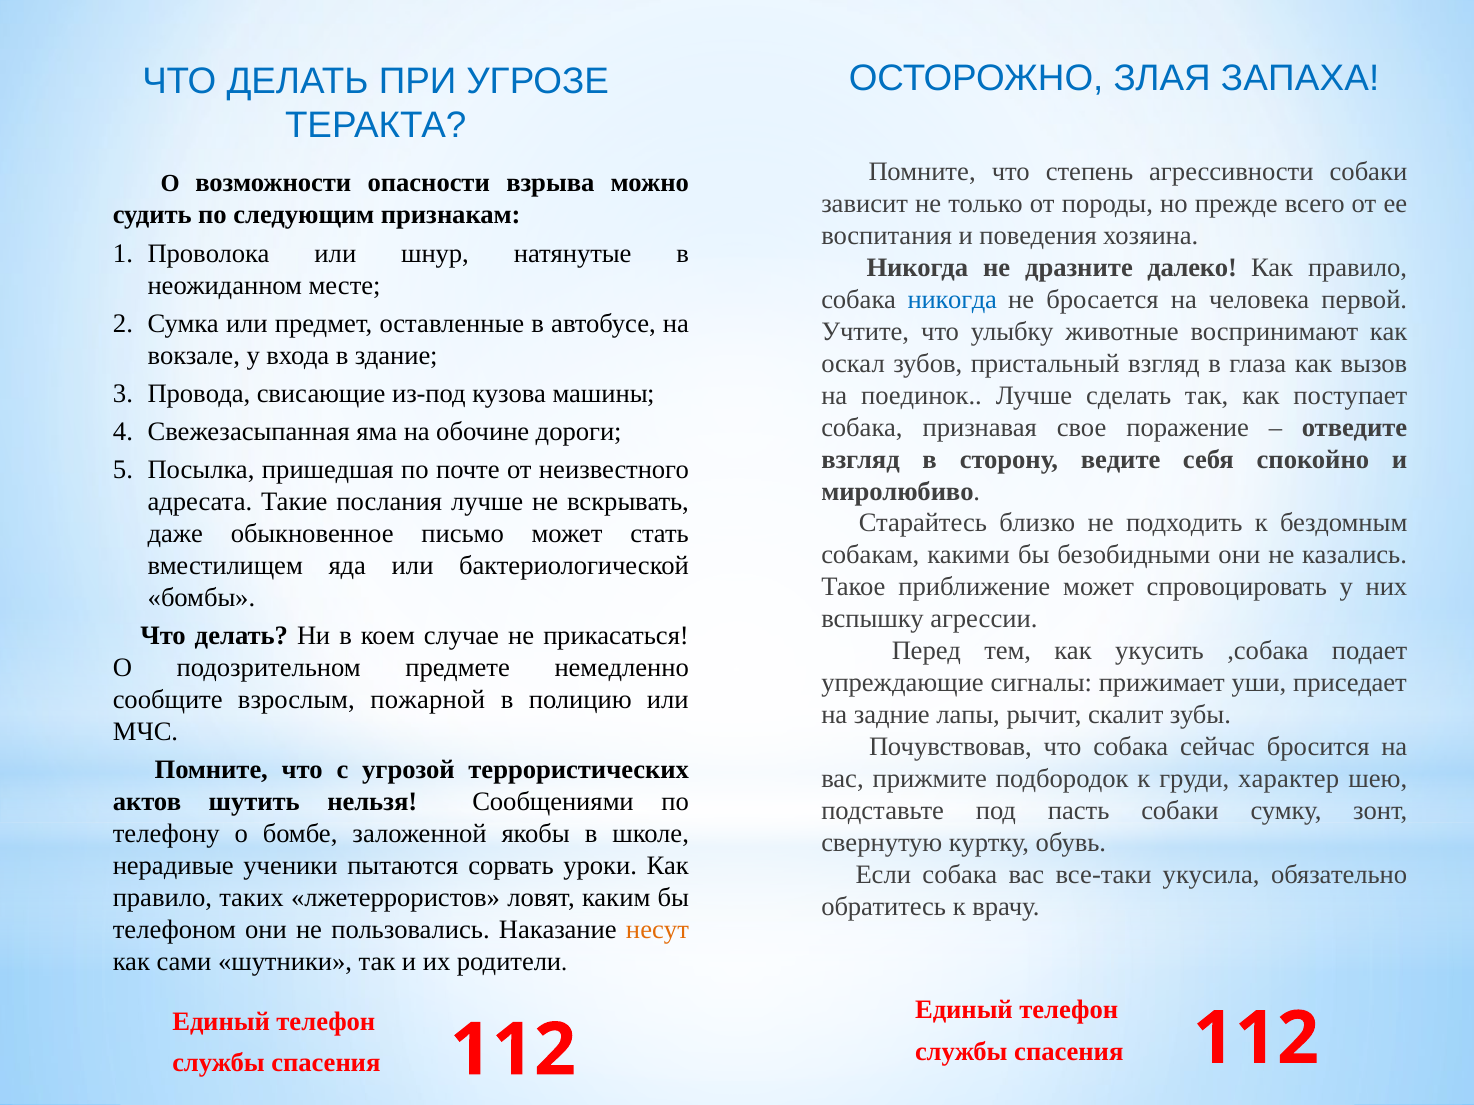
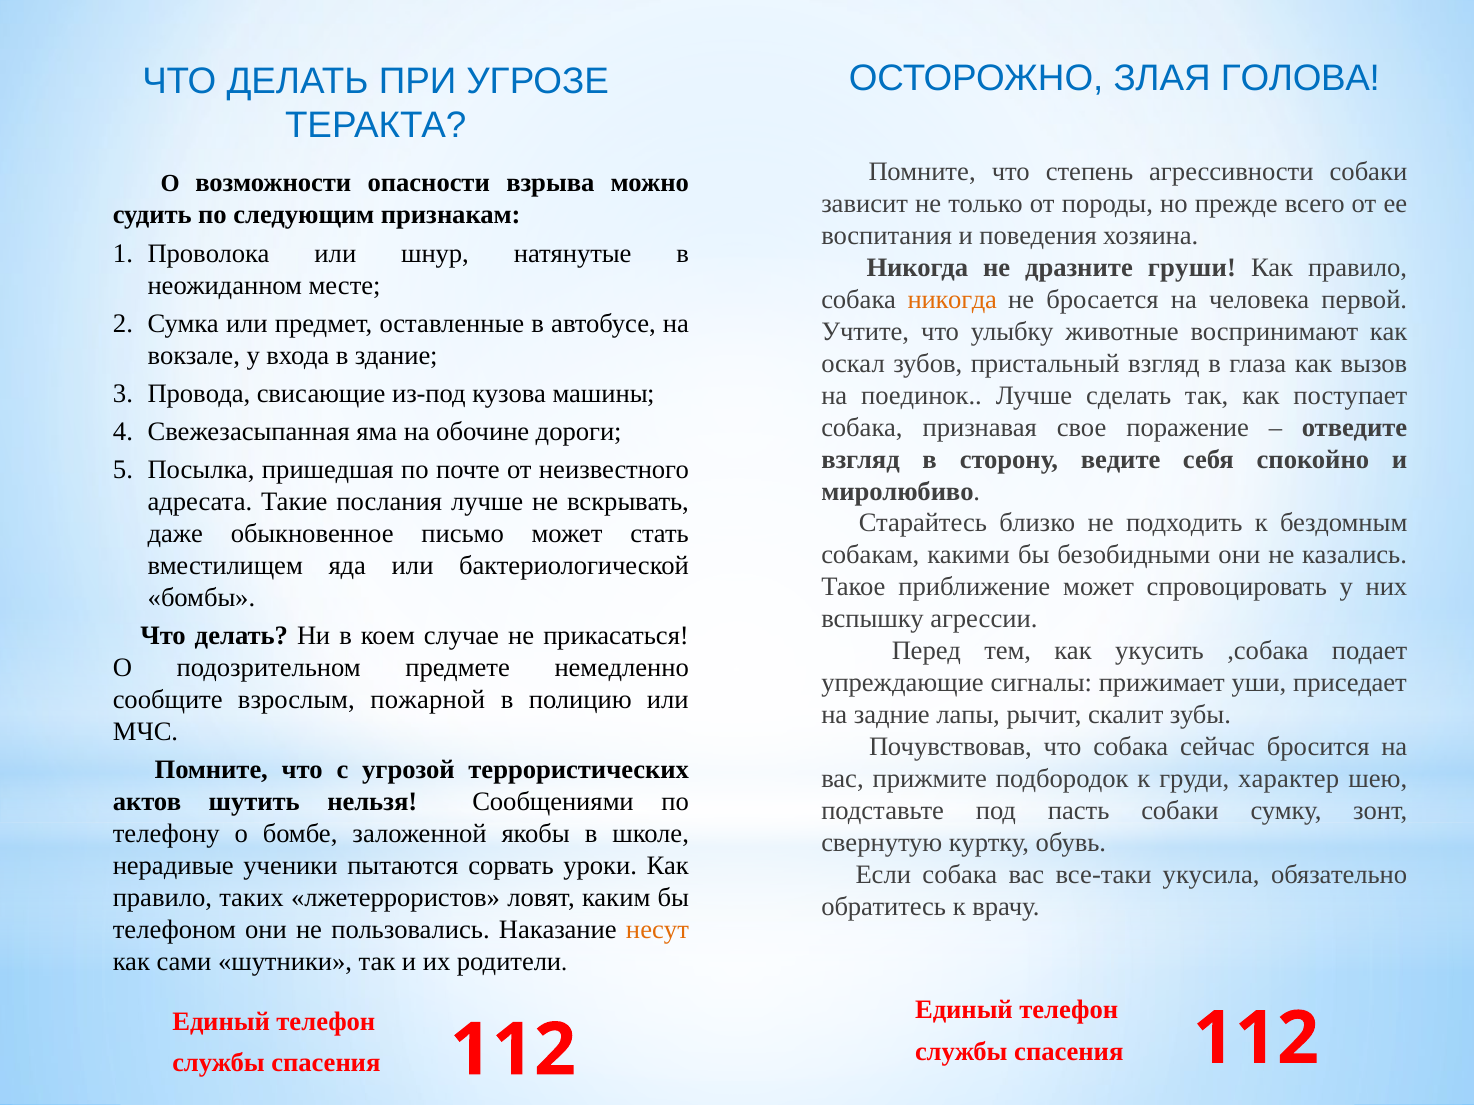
ЗАПАХА: ЗАПАХА -> ГОЛОВА (1300, 78)
далеко: далеко -> груши (1192, 268)
никогда colour: blue -> orange (952, 300)
